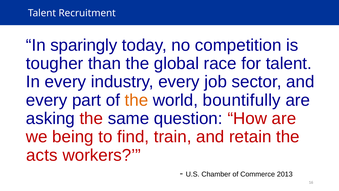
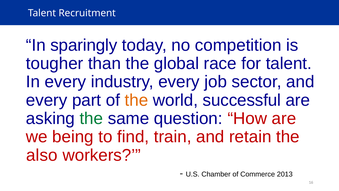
bountifully: bountifully -> successful (242, 100)
the colour: red -> green (91, 118)
acts: acts -> also (42, 155)
